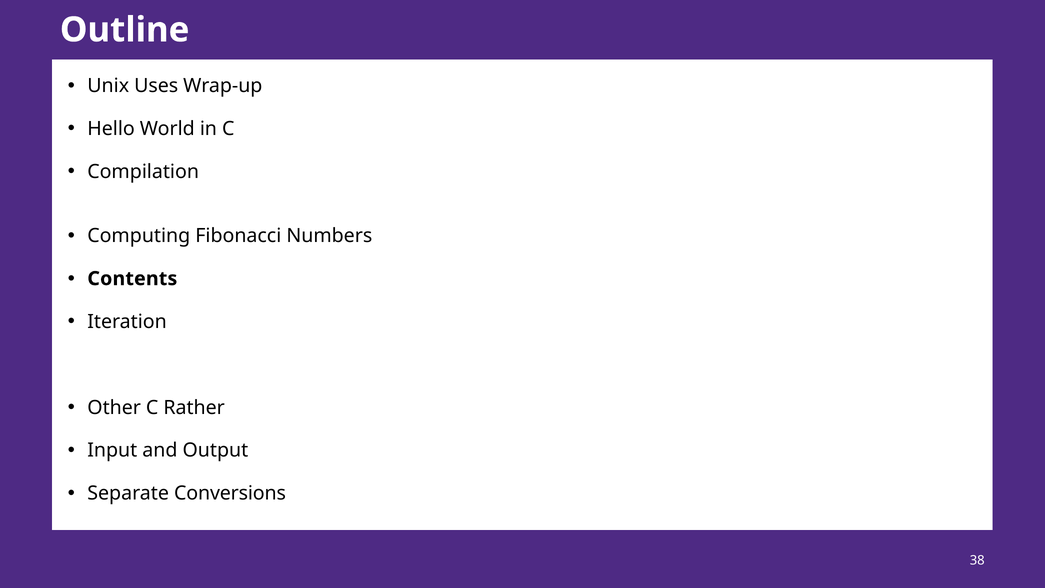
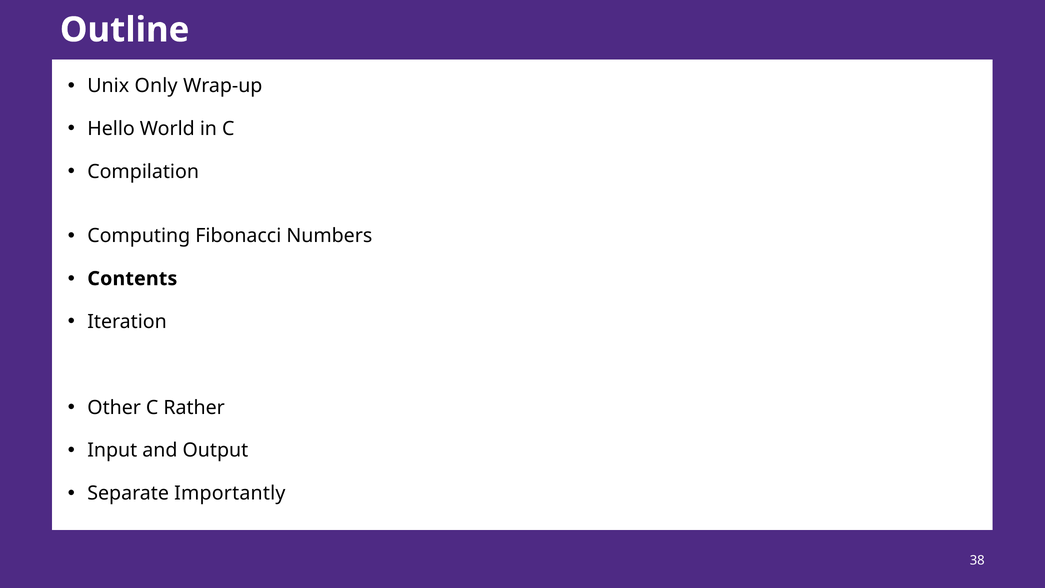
Uses: Uses -> Only (156, 86)
Conversions: Conversions -> Importantly (230, 493)
